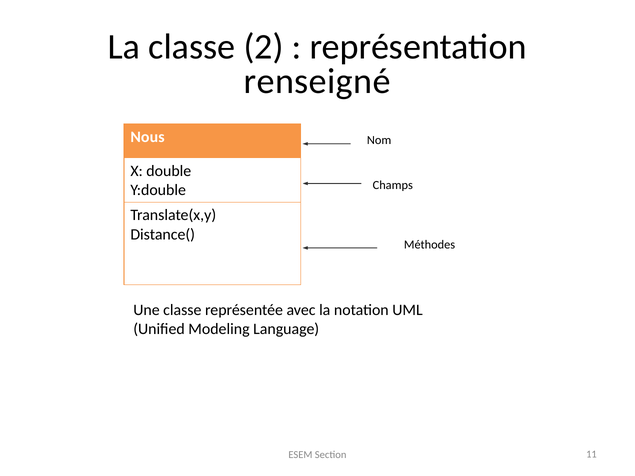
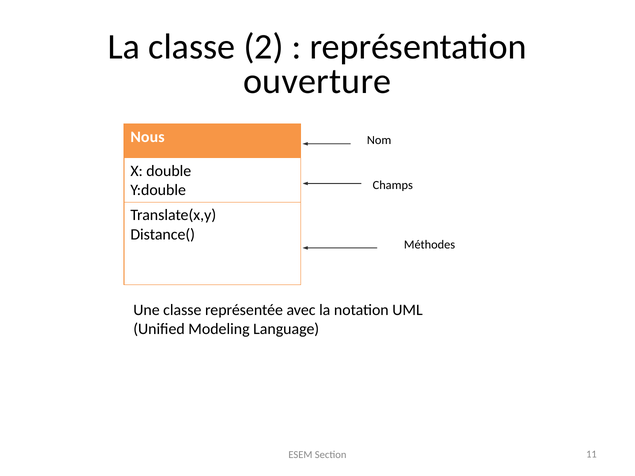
renseigné: renseigné -> ouverture (317, 82)
